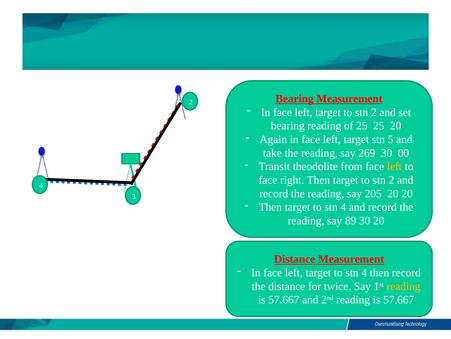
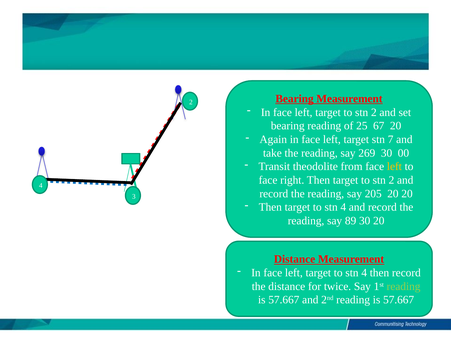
25 25: 25 -> 67 (379, 126)
5: 5 -> 7 (391, 139)
reading colour: yellow -> light green (404, 286)
